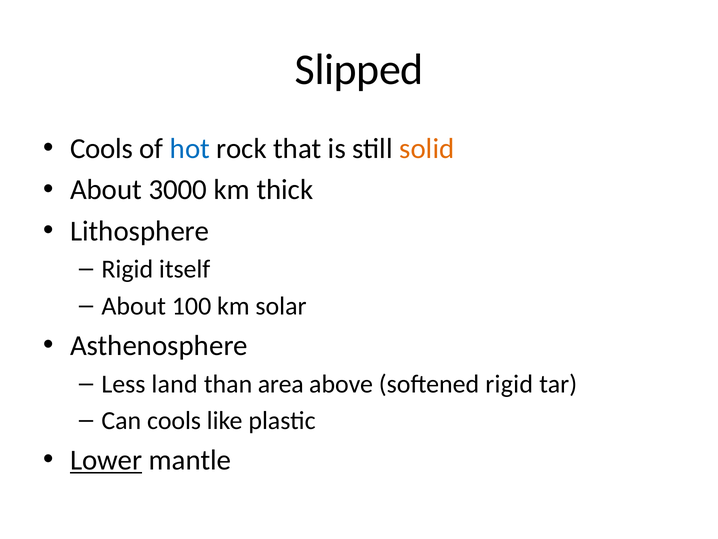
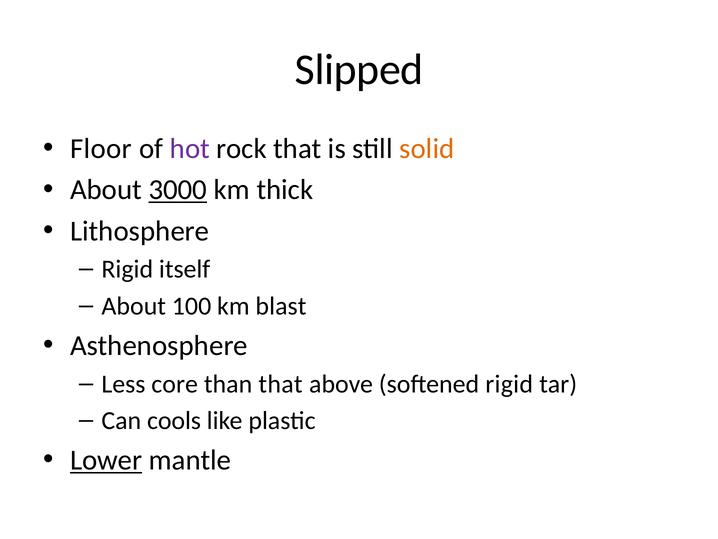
Cools: Cools -> Floor (101, 149)
hot colour: blue -> purple (190, 149)
3000 underline: none -> present (178, 190)
solar: solar -> blast (281, 306)
land: land -> core (175, 384)
than area: area -> that (281, 384)
